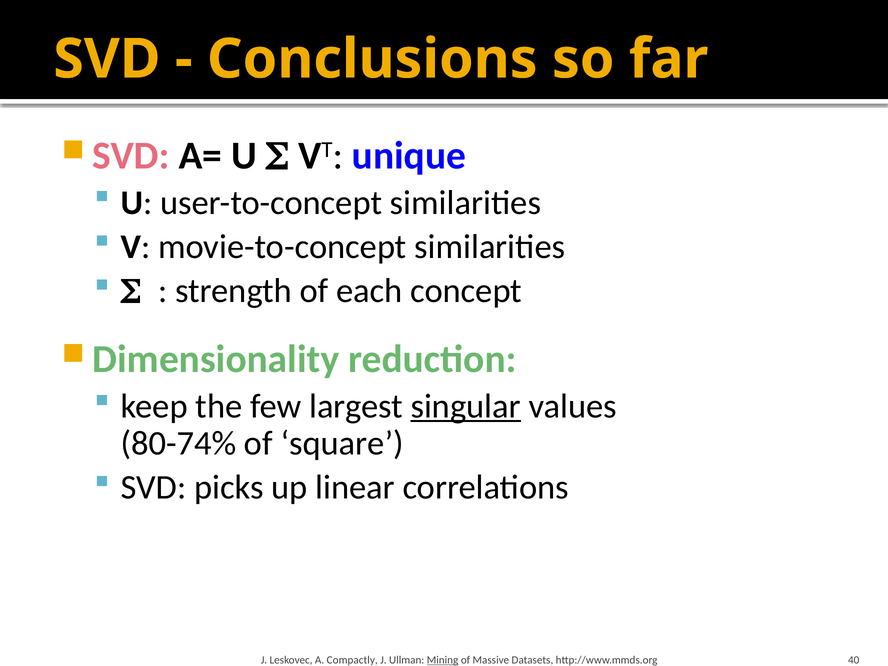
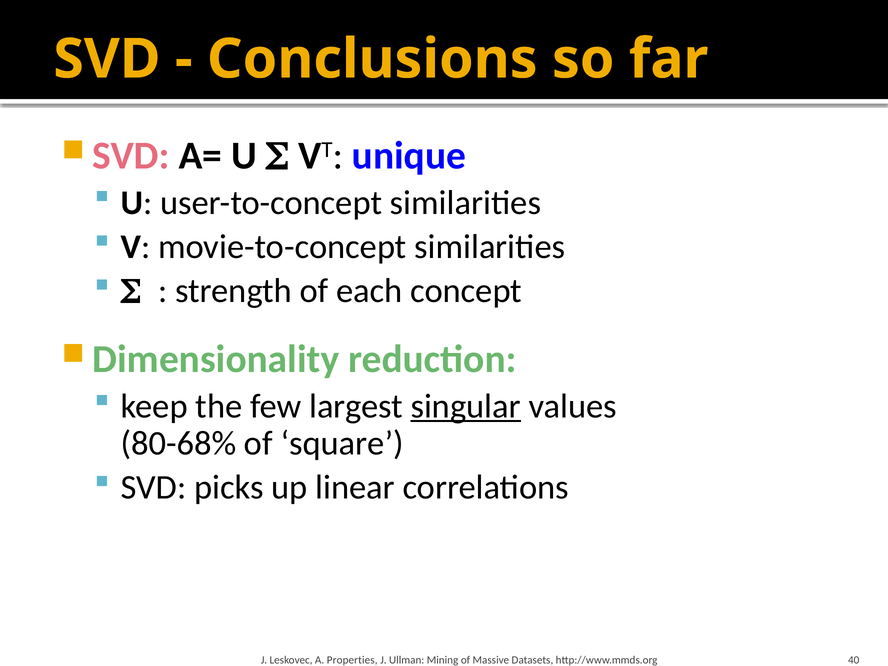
80-74%: 80-74% -> 80-68% (179, 443)
Compactly: Compactly -> Properties (352, 660)
Mining underline: present -> none (443, 660)
